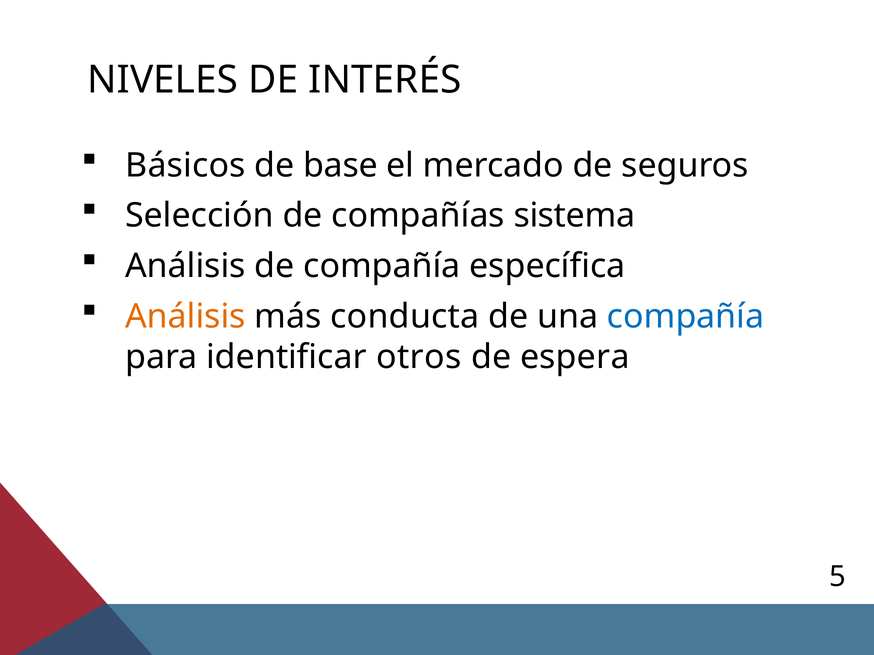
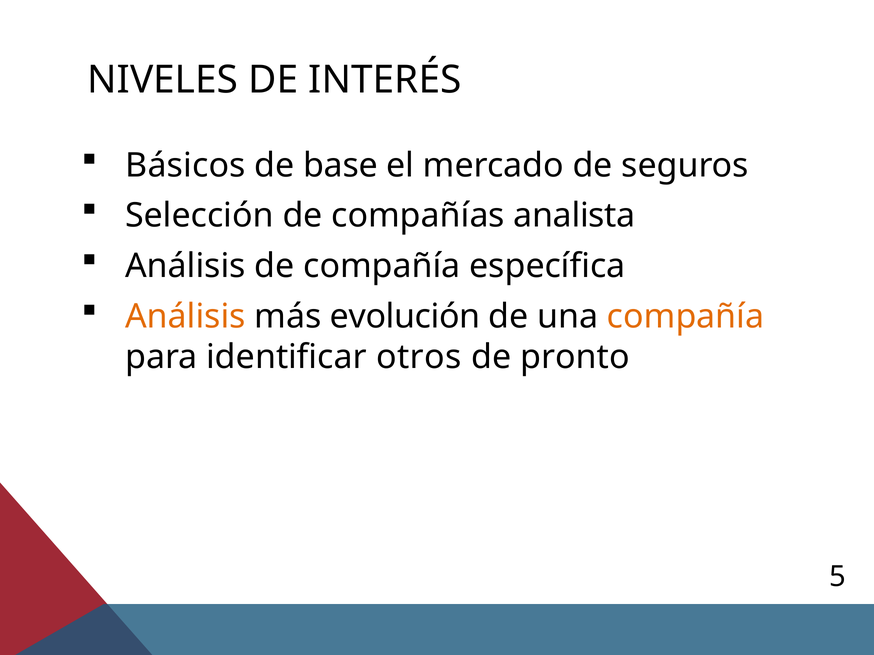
sistema: sistema -> analista (574, 216)
conducta: conducta -> evolución (405, 317)
compañía colour: blue -> orange (686, 317)
espera: espera -> pronto (575, 357)
